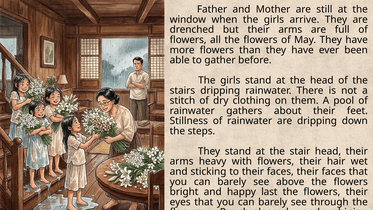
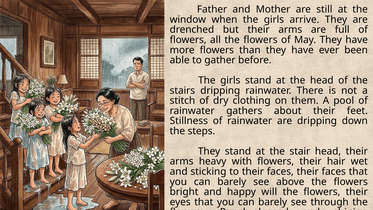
last: last -> will (269, 192)
